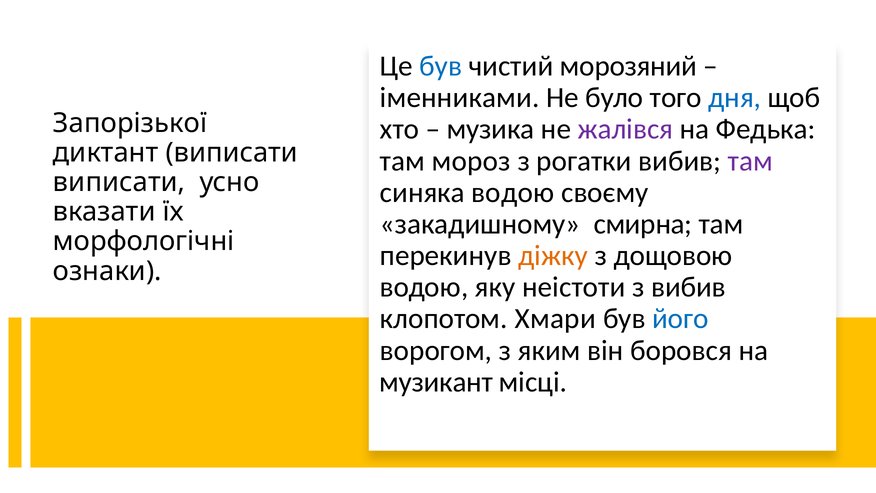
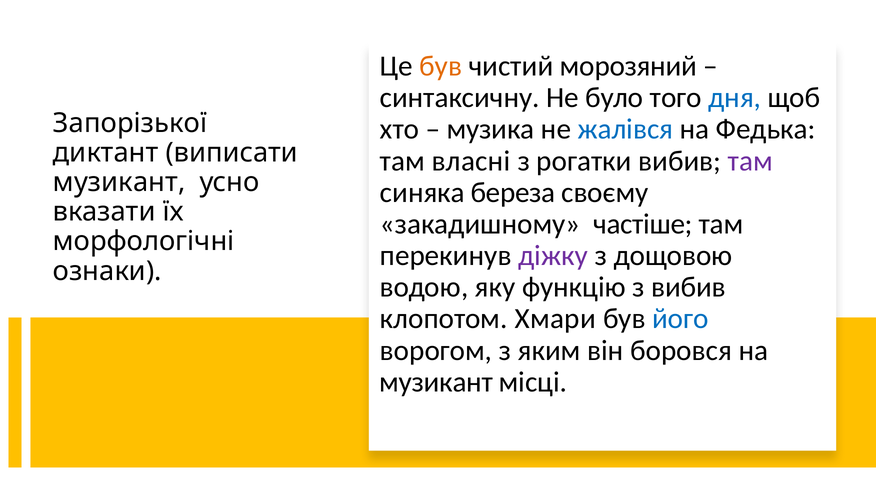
був colour: blue -> orange (441, 66)
іменниками: іменниками -> синтаксичну (460, 98)
жалівся colour: purple -> blue (625, 129)
мороз: мороз -> власні (471, 161)
виписати: виписати -> музикант (119, 182)
синяка водою: водою -> береза (513, 192)
смирна: смирна -> частіше (643, 224)
діжку colour: orange -> purple (553, 256)
неістоти: неістоти -> функцію (574, 287)
